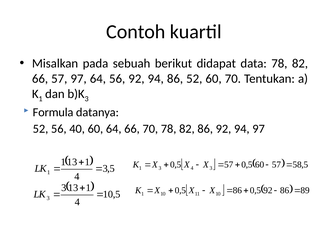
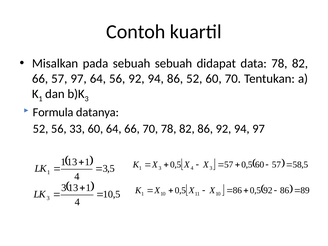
sebuah berikut: berikut -> sebuah (173, 63)
40: 40 -> 33 (77, 129)
